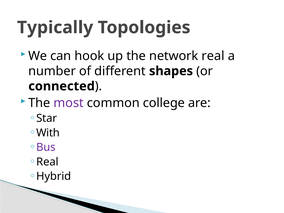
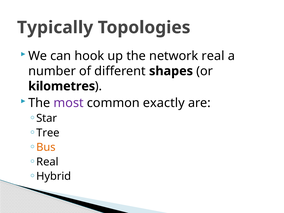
connected: connected -> kilometres (62, 86)
college: college -> exactly (164, 103)
With: With -> Tree (48, 133)
Bus colour: purple -> orange (46, 147)
